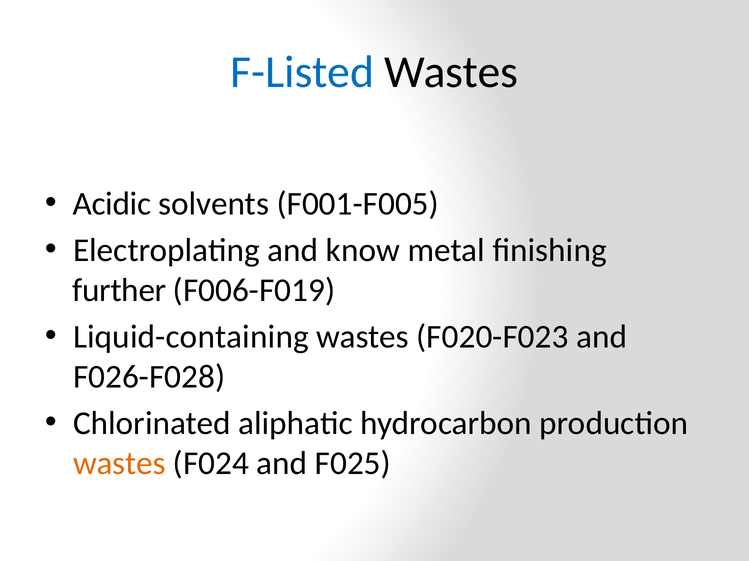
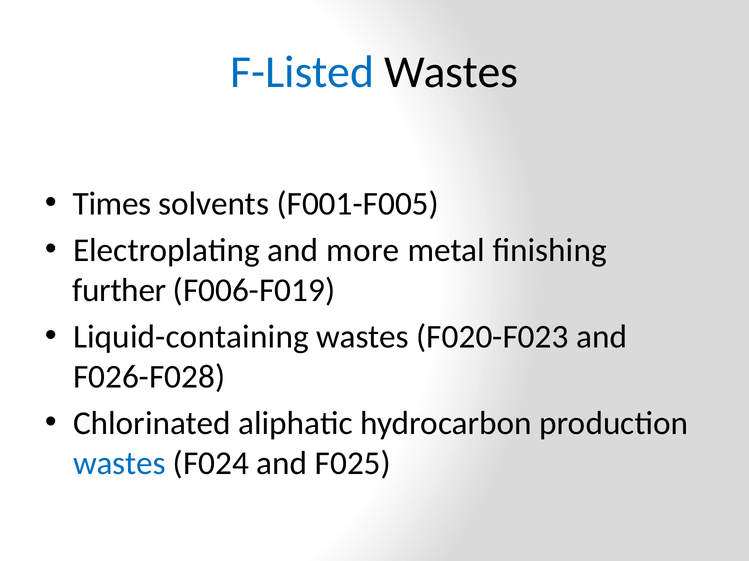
Acidic: Acidic -> Times (112, 204)
know: know -> more (363, 250)
wastes colour: orange -> blue (119, 464)
